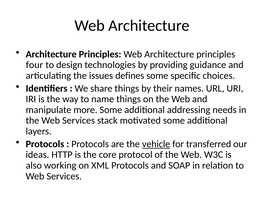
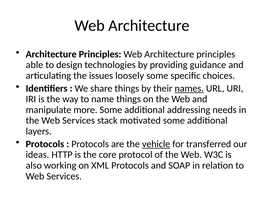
four: four -> able (34, 65)
defines: defines -> loosely (130, 76)
names underline: none -> present (189, 88)
